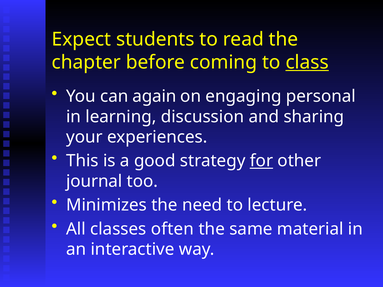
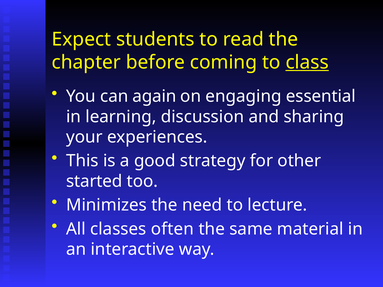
personal: personal -> essential (321, 96)
for underline: present -> none (261, 161)
journal: journal -> started (94, 181)
